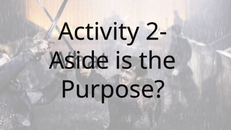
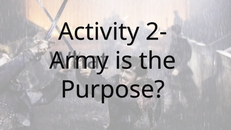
Aside: Aside -> Army (79, 61)
